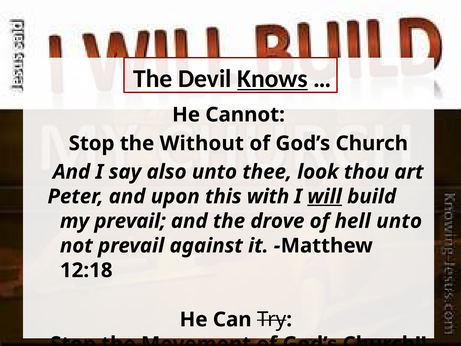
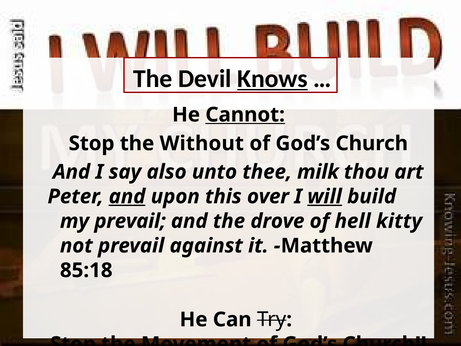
Cannot underline: none -> present (245, 115)
look: look -> milk (318, 172)
and underline: none -> present (127, 196)
with: with -> over (268, 196)
hell unto: unto -> kitty (399, 221)
12:18: 12:18 -> 85:18 (86, 270)
